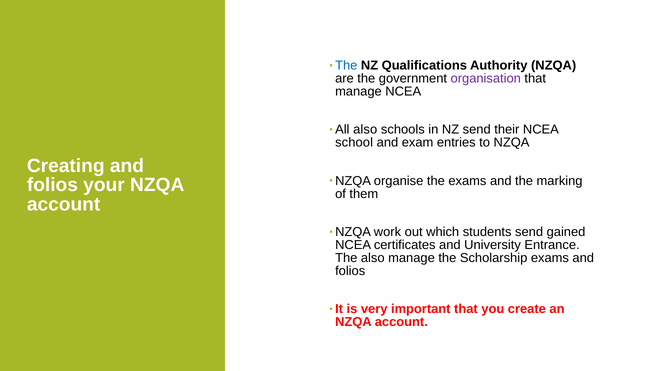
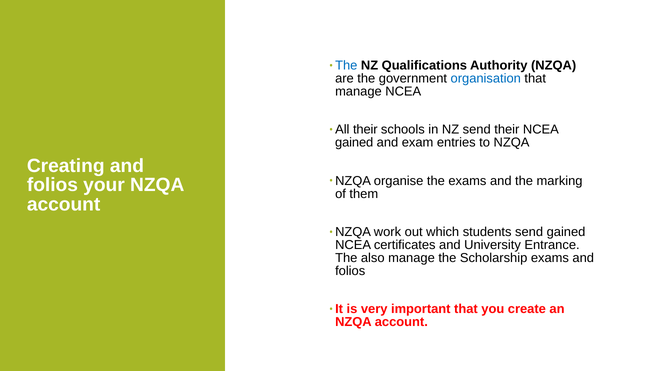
organisation colour: purple -> blue (486, 78)
All also: also -> their (365, 130)
school: school -> gained (354, 143)
